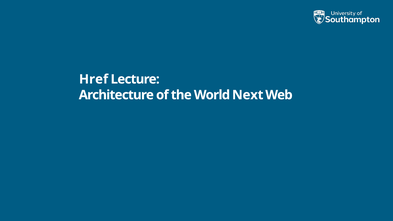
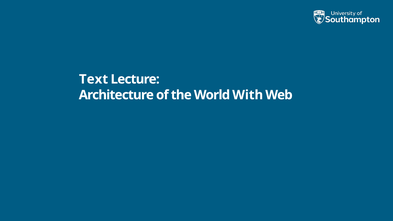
Href: Href -> Text (94, 79)
Next: Next -> With (248, 95)
